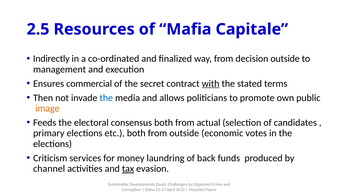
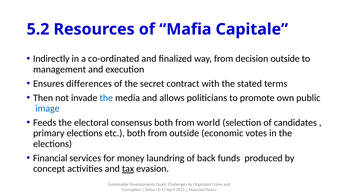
2.5: 2.5 -> 5.2 (38, 29)
commercial: commercial -> differences (89, 84)
with underline: present -> none (211, 84)
image colour: orange -> blue (47, 109)
actual: actual -> world (208, 123)
Criticism: Criticism -> Financial (50, 158)
channel: channel -> concept (49, 169)
